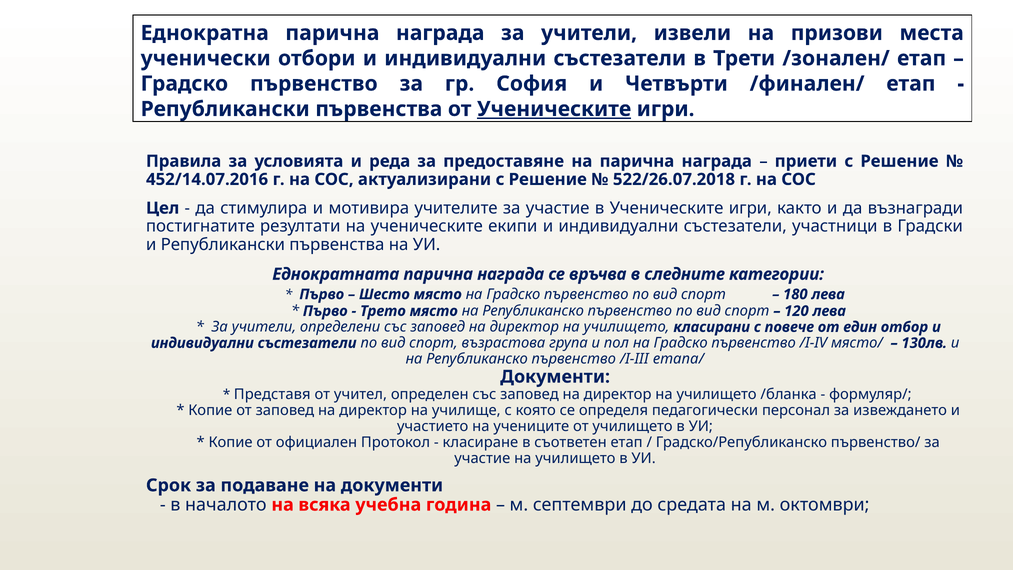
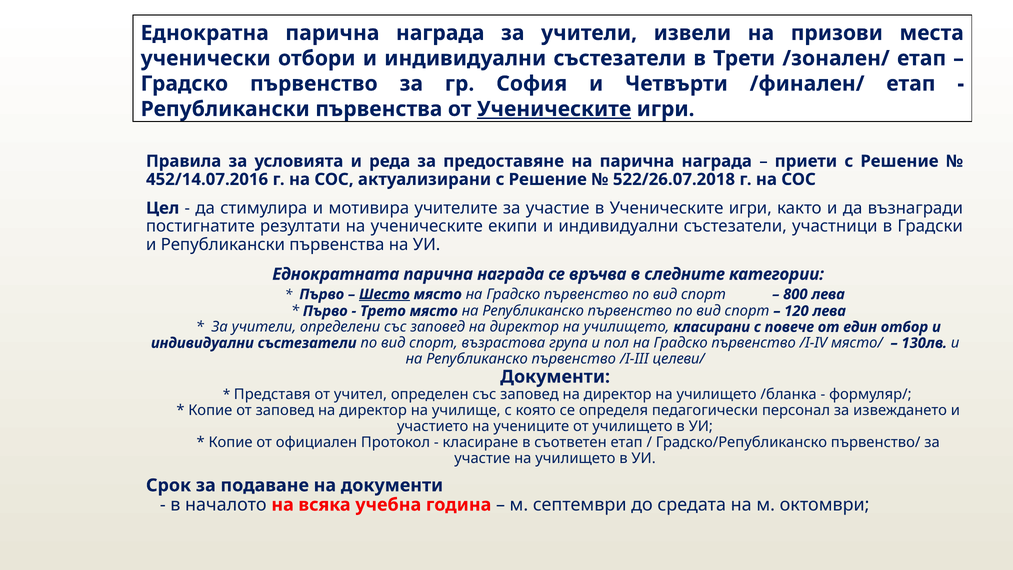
Шесто underline: none -> present (384, 294)
180: 180 -> 800 (795, 294)
етапа/: етапа/ -> целеви/ (679, 359)
